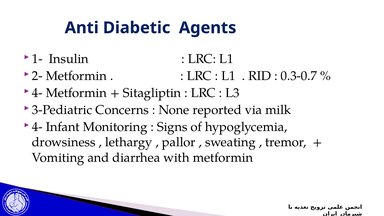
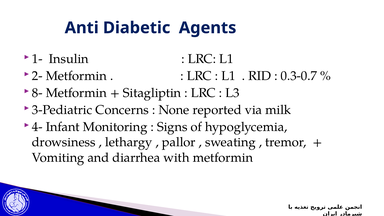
4-: 4- -> 8- (37, 93)
